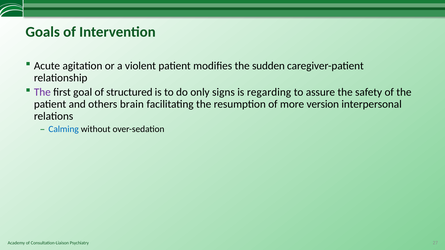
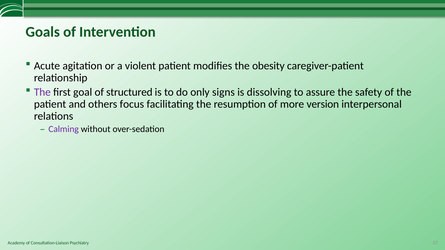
sudden: sudden -> obesity (268, 66)
regarding: regarding -> dissolving (269, 92)
brain: brain -> focus (132, 104)
Calming colour: blue -> purple (64, 129)
